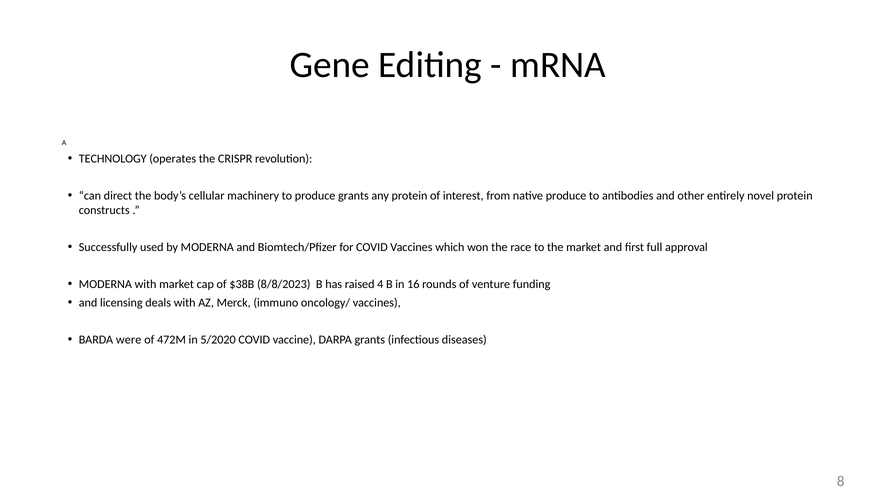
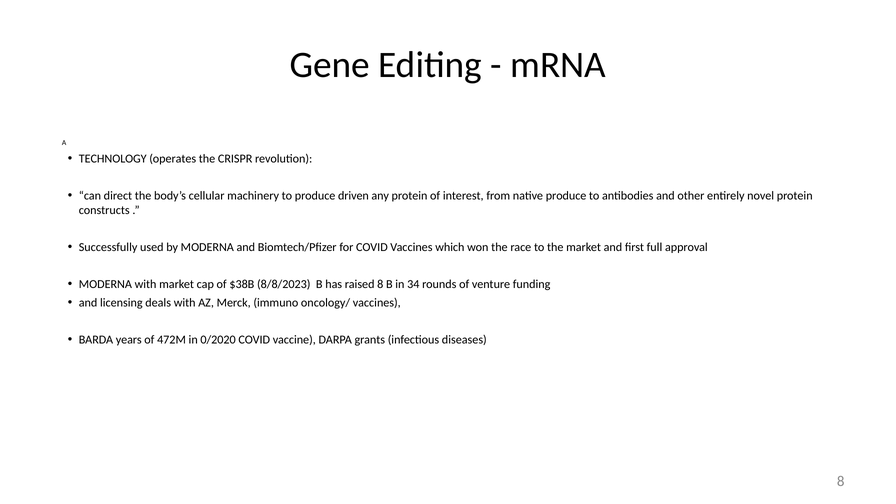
produce grants: grants -> driven (353, 196)
raised 4: 4 -> 8 (380, 284)
16: 16 -> 34 (413, 284)
were: were -> years (129, 340)
5/2020: 5/2020 -> 0/2020 (218, 340)
